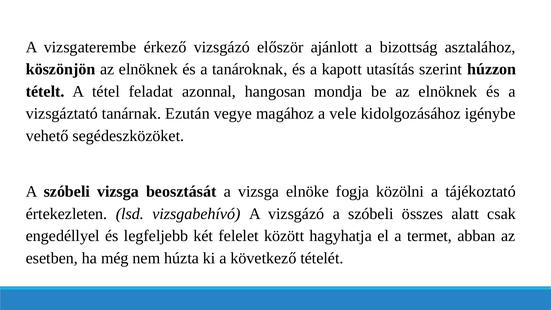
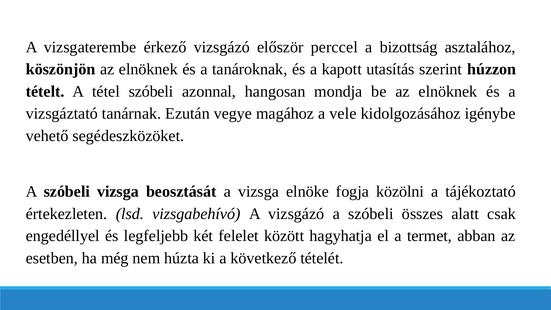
ajánlott: ajánlott -> perccel (334, 47)
tétel feladat: feladat -> szóbeli (151, 91)
